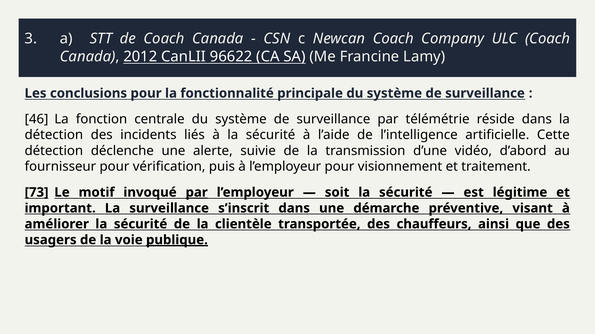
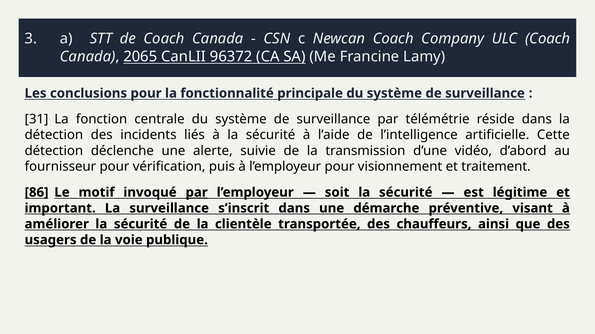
2012: 2012 -> 2065 (140, 57)
96622: 96622 -> 96372 (231, 57)
46: 46 -> 31 (37, 119)
73: 73 -> 86 (37, 193)
publique underline: present -> none (177, 240)
